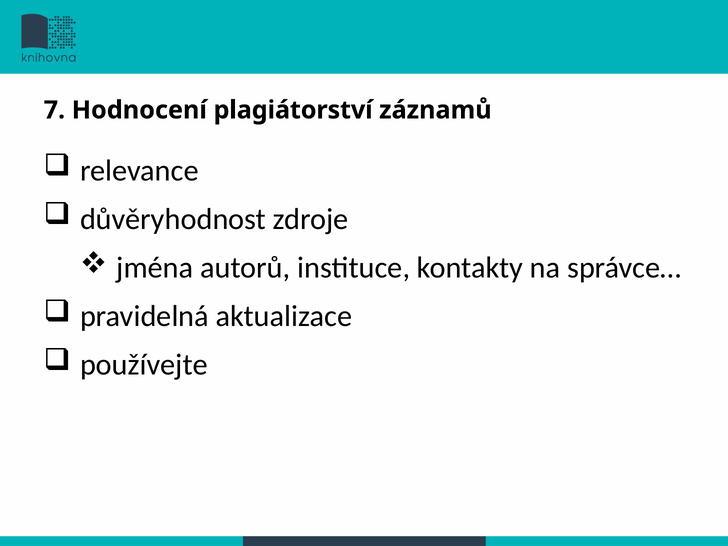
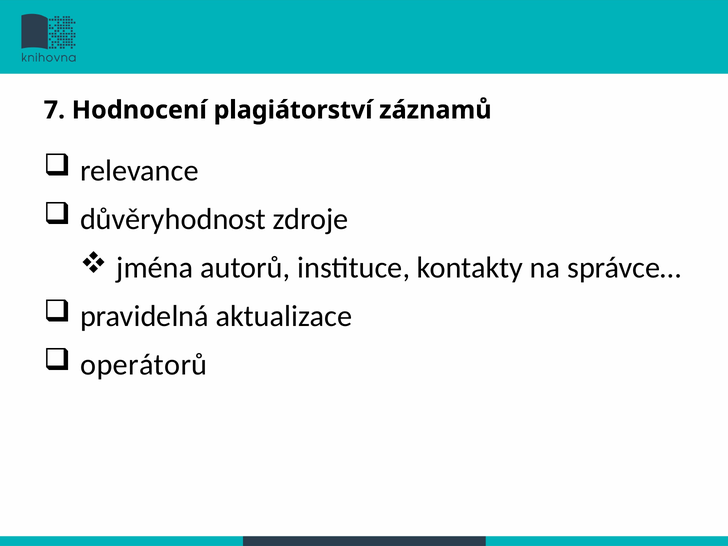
používejte: používejte -> operátorů (144, 365)
